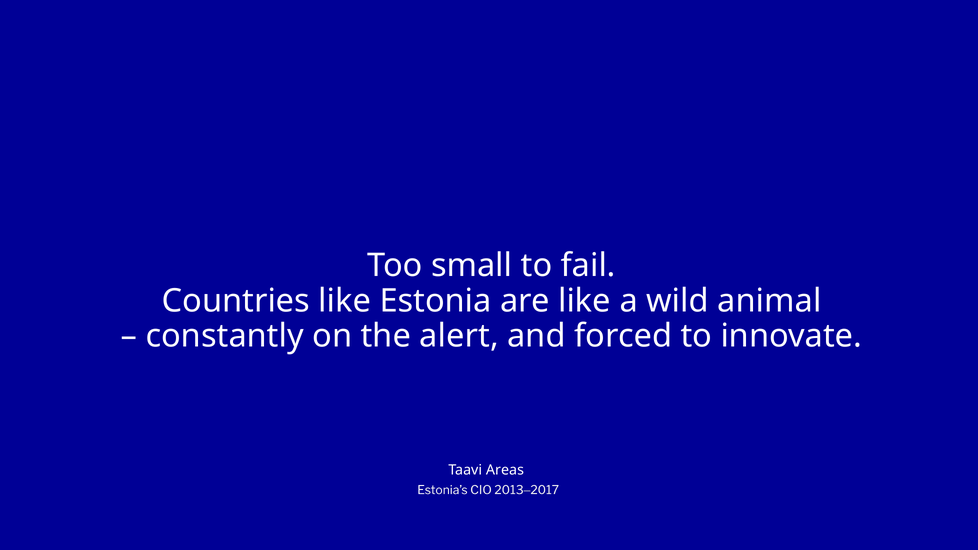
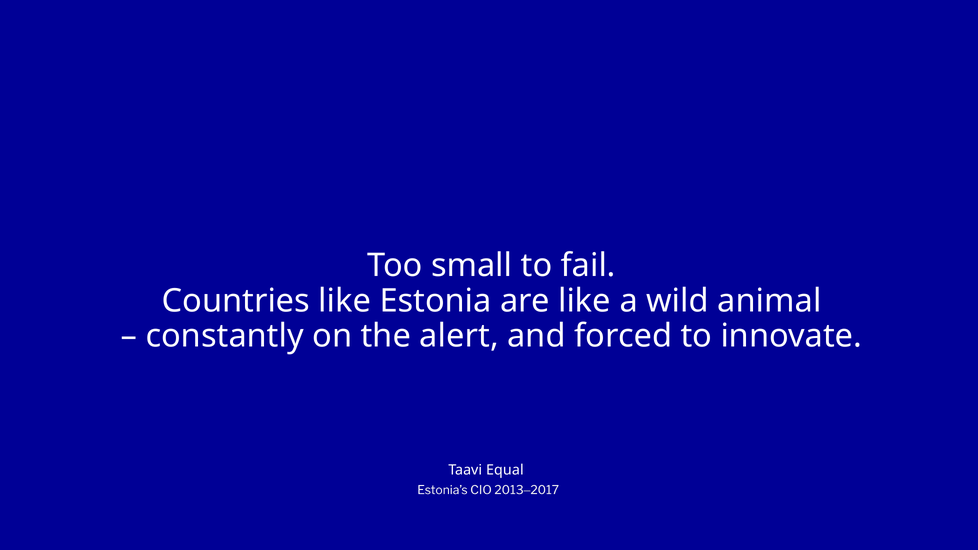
Areas: Areas -> Equal (505, 470)
